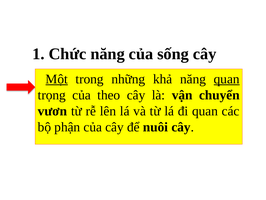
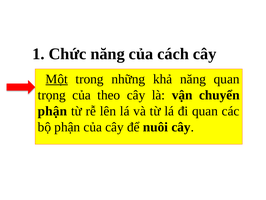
sống: sống -> cách (173, 54)
quan underline: present -> none (227, 79)
vươn: vươn -> phận (52, 111)
